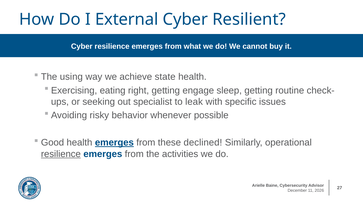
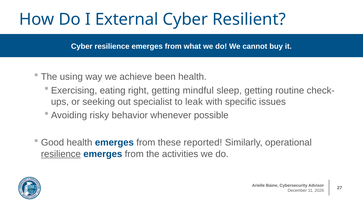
state: state -> been (165, 77)
engage: engage -> mindful (198, 91)
emerges underline: present -> none (114, 143)
declined: declined -> reported (203, 143)
